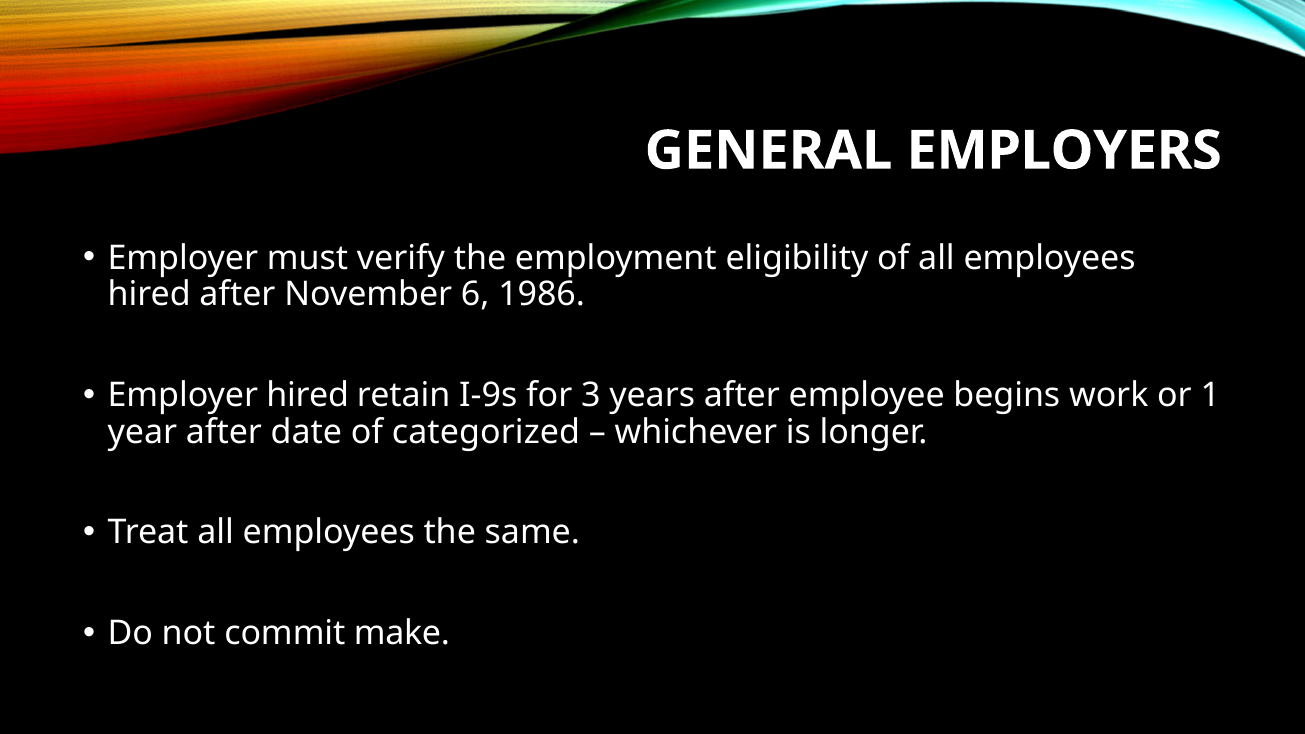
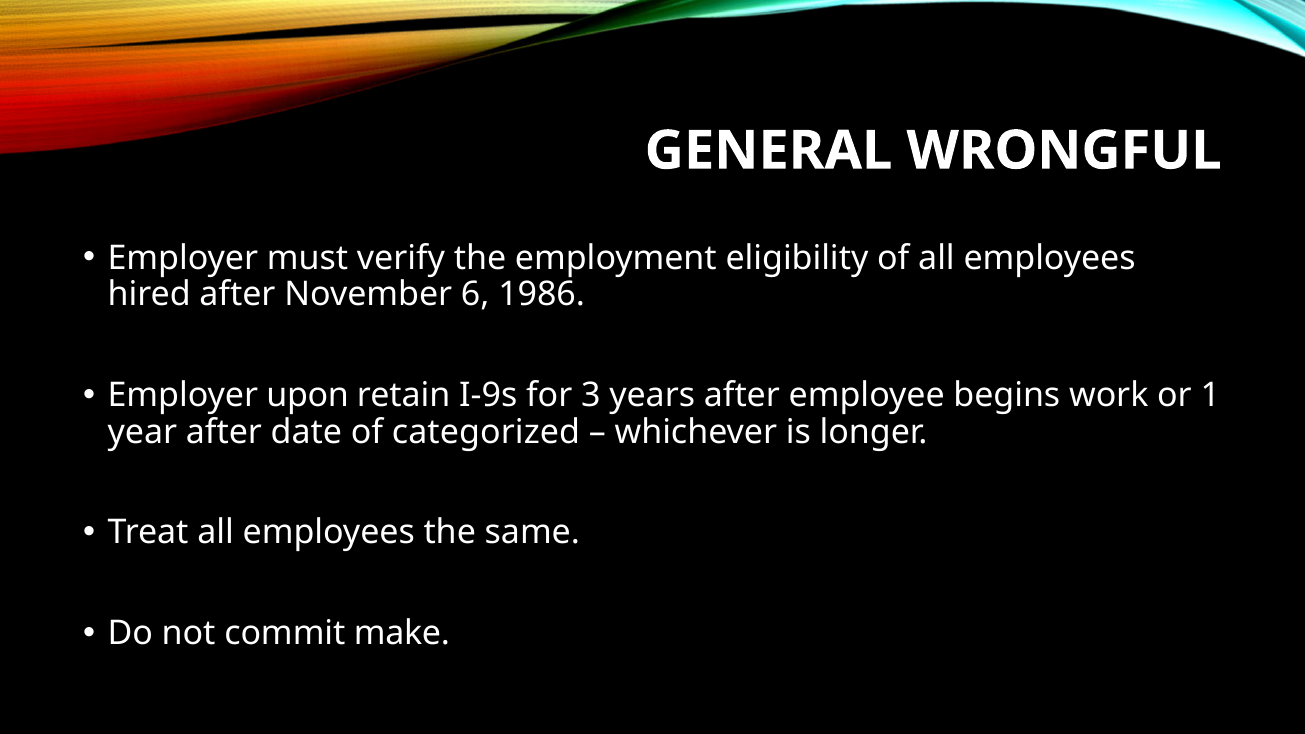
EMPLOYERS: EMPLOYERS -> WRONGFUL (1064, 151)
Employer hired: hired -> upon (308, 395)
